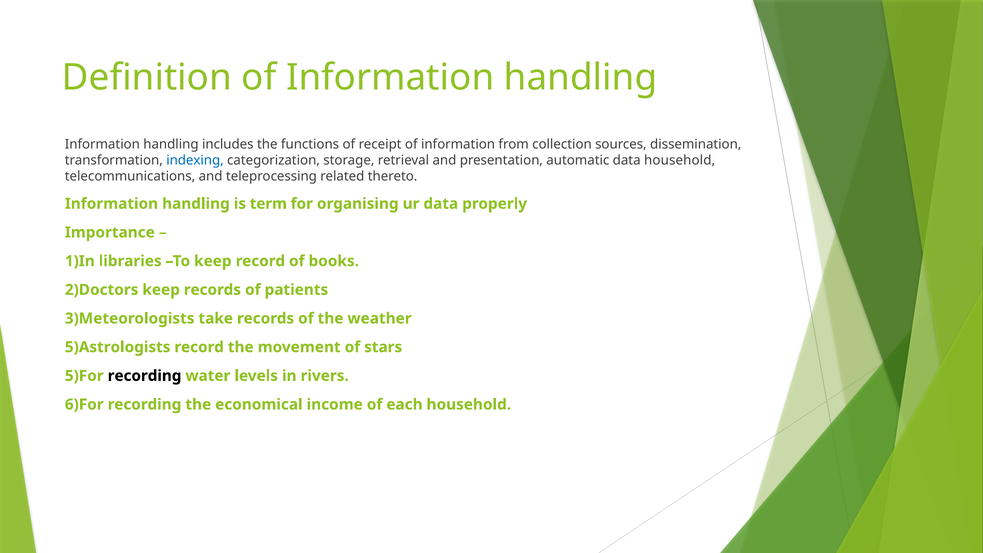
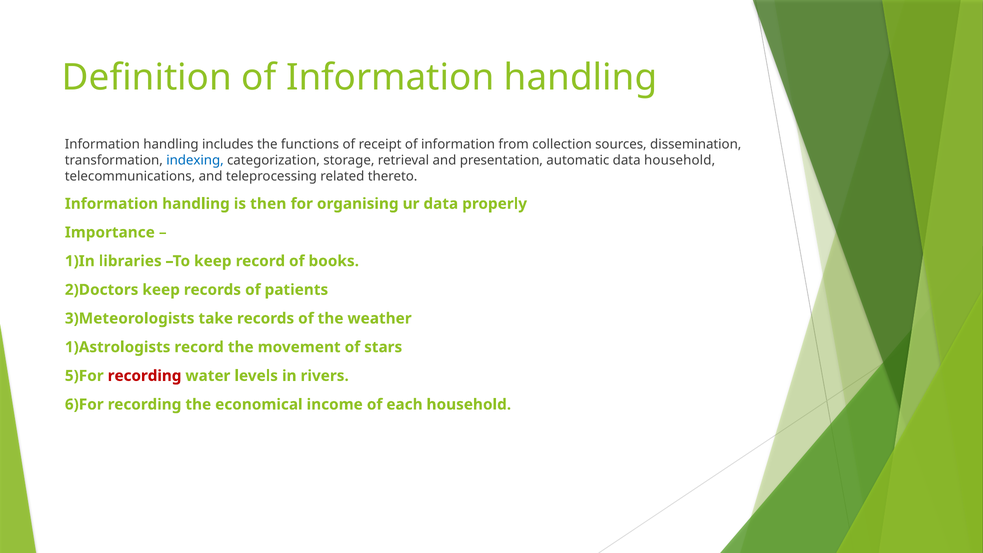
term: term -> then (268, 204)
5)Astrologists: 5)Astrologists -> 1)Astrologists (118, 347)
recording colour: black -> red (145, 376)
